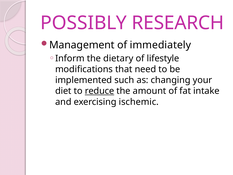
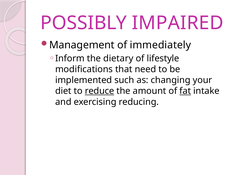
RESEARCH: RESEARCH -> IMPAIRED (178, 23)
fat underline: none -> present (185, 91)
ischemic: ischemic -> reducing (139, 102)
